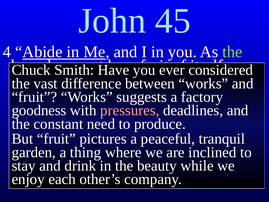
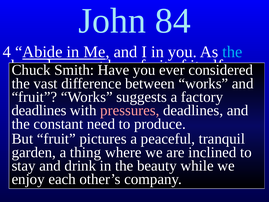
45: 45 -> 84 (173, 21)
the colour: light green -> light blue (232, 52)
goodness: goodness -> deadlines (39, 110)
